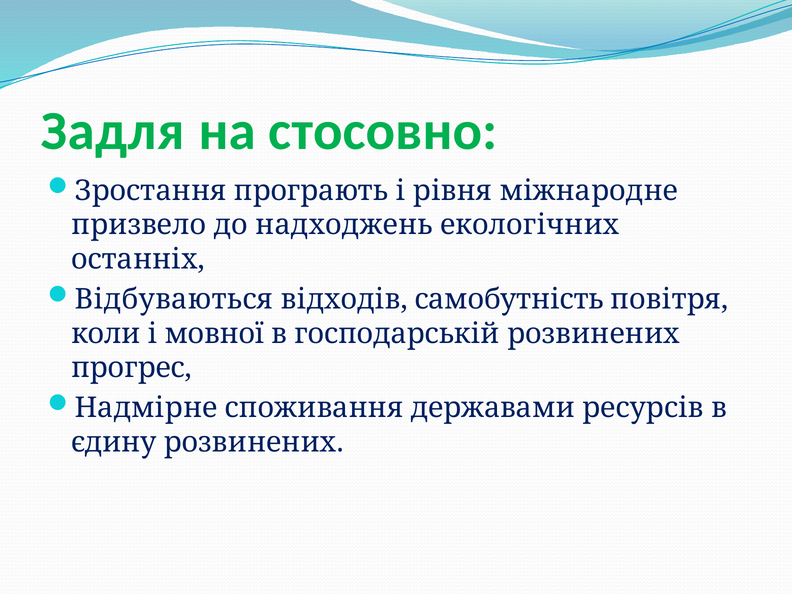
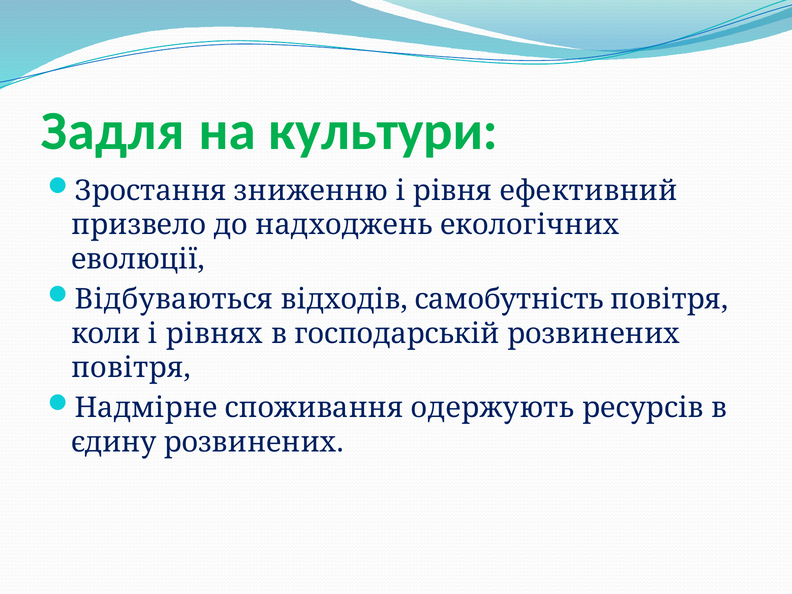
стосовно: стосовно -> культури (383, 131)
програють: програють -> зниженню (311, 191)
міжнародне: міжнародне -> ефективний (589, 191)
останніх: останніх -> еволюції (138, 259)
мовної: мовної -> рівнях (214, 334)
прогрес: прогрес -> повітря (131, 368)
державами: державами -> одержують (493, 408)
